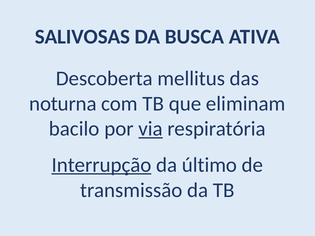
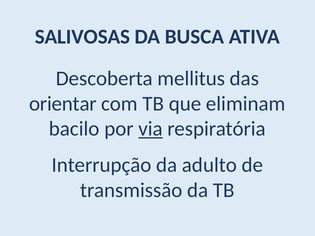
noturna: noturna -> orientar (63, 104)
Interrupção underline: present -> none (101, 165)
último: último -> adulto (209, 165)
